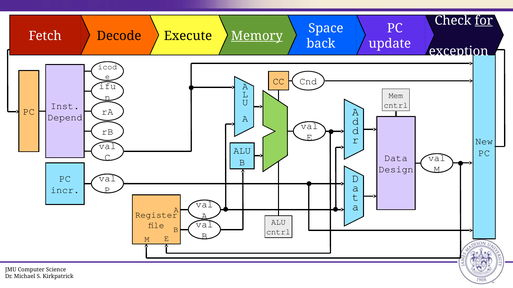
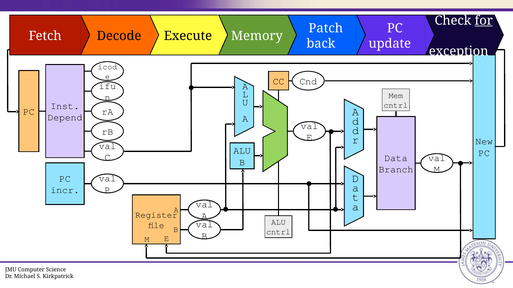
Space: Space -> Patch (326, 28)
Memory underline: present -> none (257, 36)
Design: Design -> Branch (396, 170)
